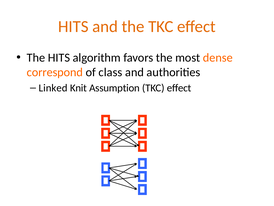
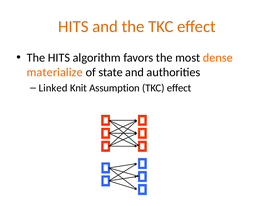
correspond: correspond -> materialize (55, 72)
class: class -> state (111, 72)
